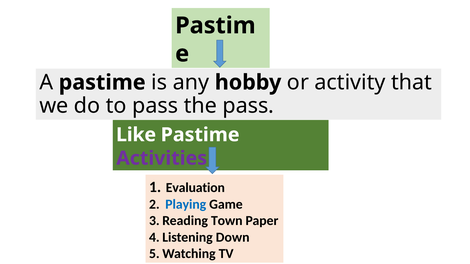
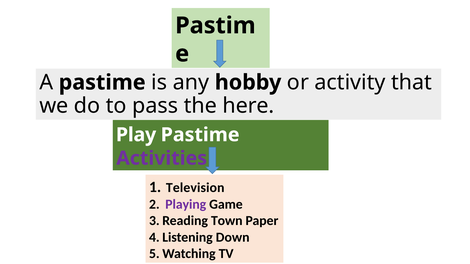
the pass: pass -> here (248, 106)
Like: Like -> Play (136, 135)
Evaluation: Evaluation -> Television (195, 188)
Playing colour: blue -> purple (186, 205)
